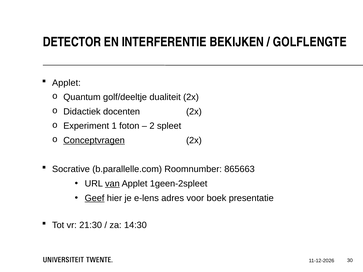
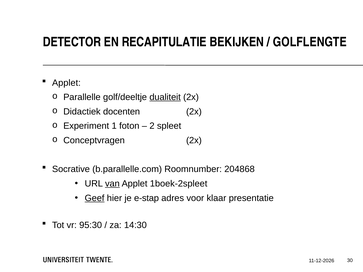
INTERFERENTIE: INTERFERENTIE -> RECAPITULATIE (164, 42)
Quantum: Quantum -> Parallelle (82, 97)
dualiteit underline: none -> present (165, 97)
Conceptvragen underline: present -> none (94, 141)
865663: 865663 -> 204868 (240, 169)
1geen-2spleet: 1geen-2spleet -> 1boek-2spleet (179, 184)
e-lens: e-lens -> e-stap (147, 198)
boek: boek -> klaar (216, 198)
21:30: 21:30 -> 95:30 (91, 225)
